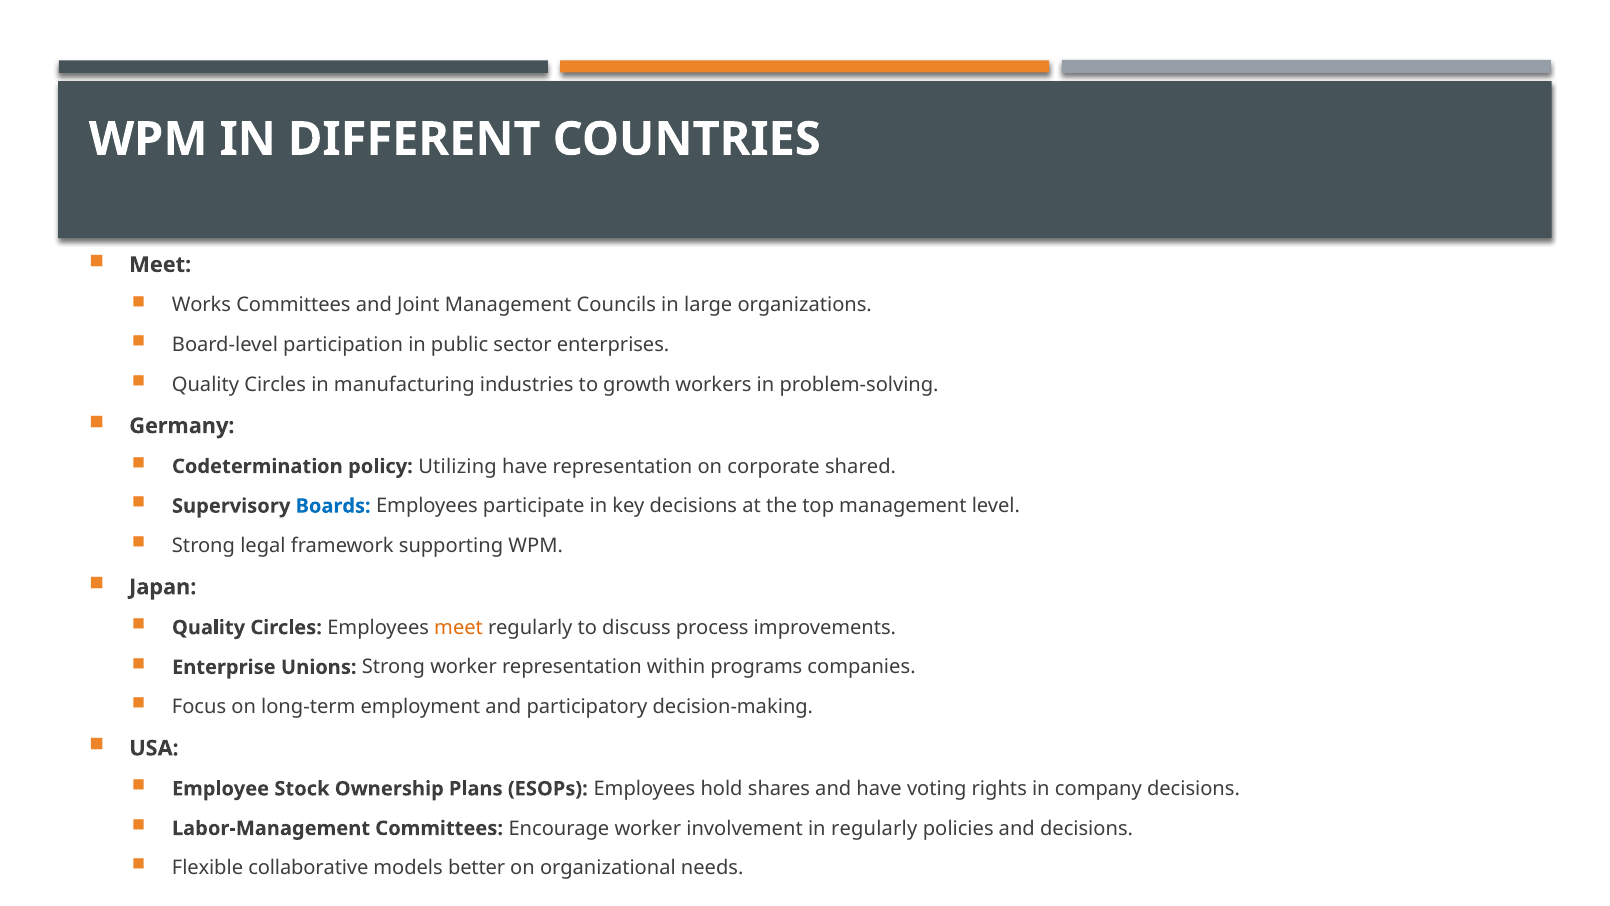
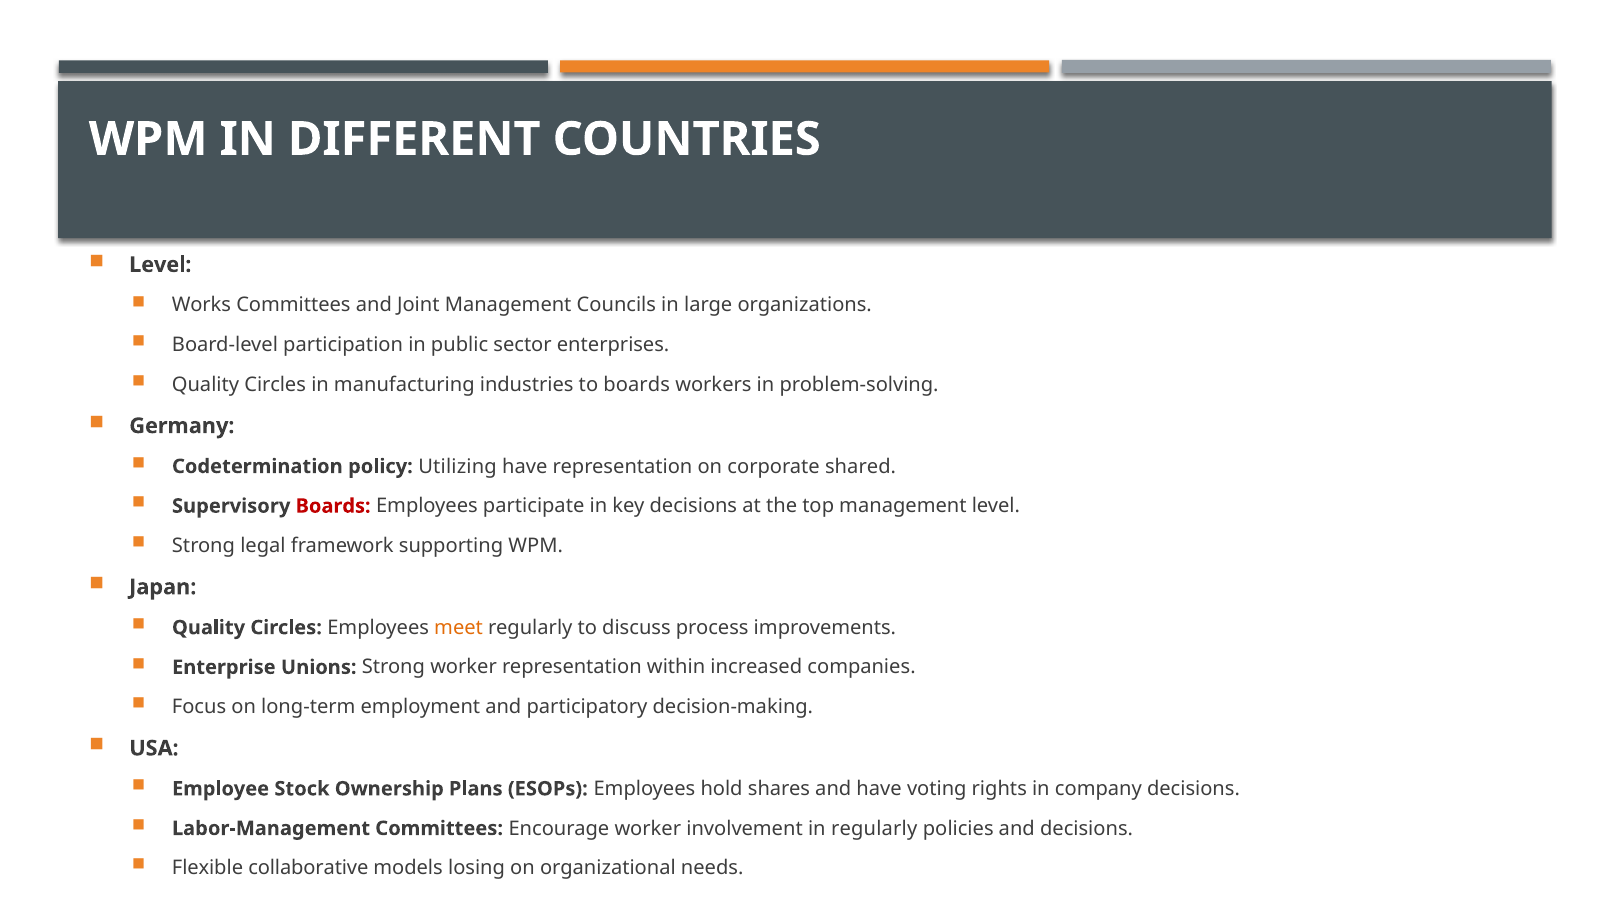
Meet: Meet -> Level (160, 265)
to growth: growth -> boards (637, 384)
Boards colour: blue -> red (333, 506)
programs: programs -> increased (756, 667)
better: better -> losing (477, 868)
